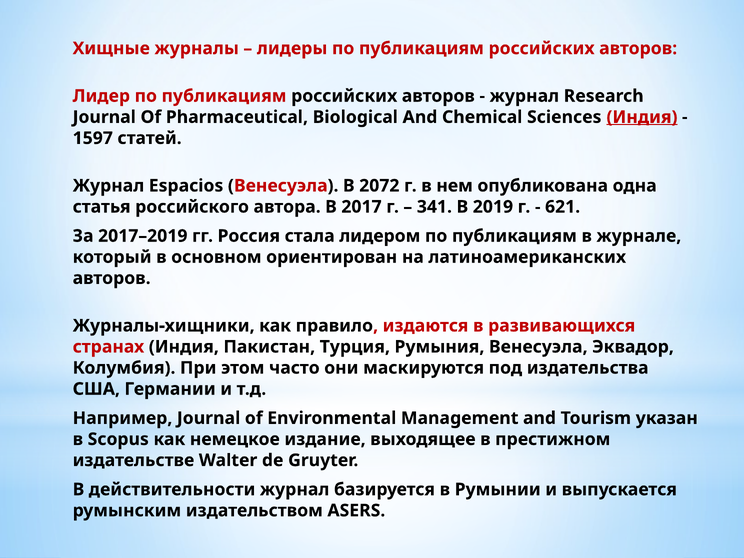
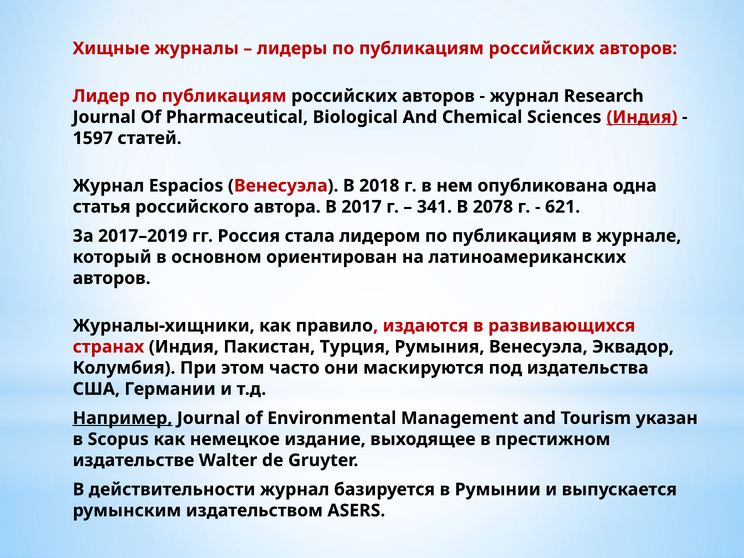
2072: 2072 -> 2018 (379, 186)
2019: 2019 -> 2078 (493, 207)
Например underline: none -> present (122, 418)
